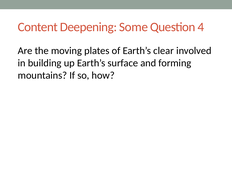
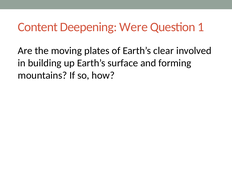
Some: Some -> Were (134, 27)
4: 4 -> 1 (201, 27)
